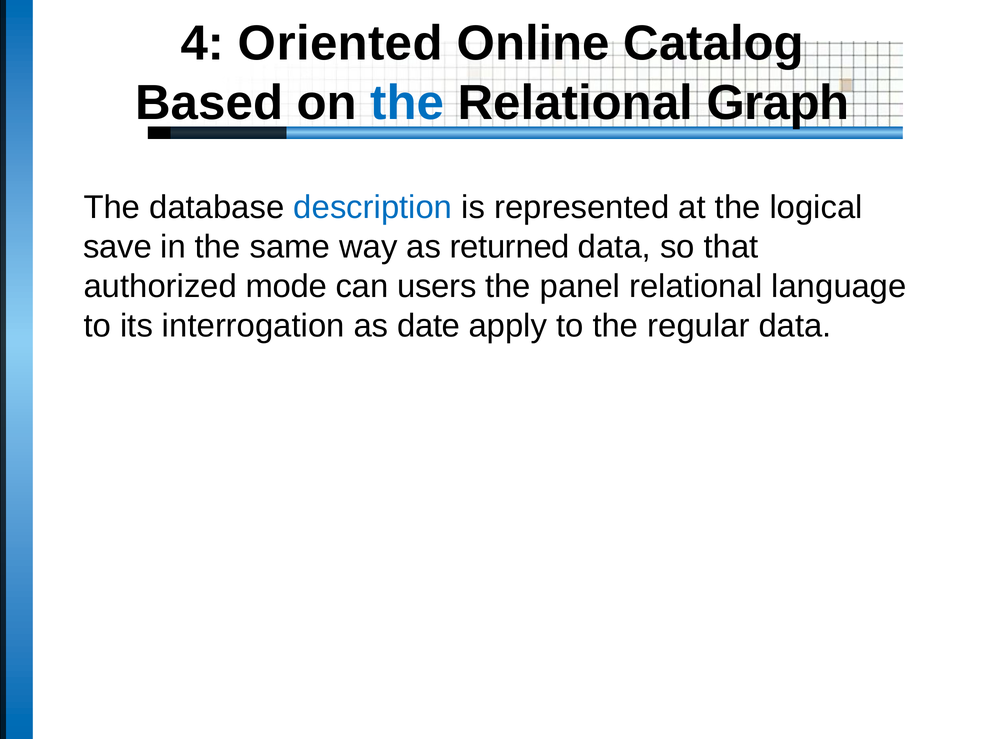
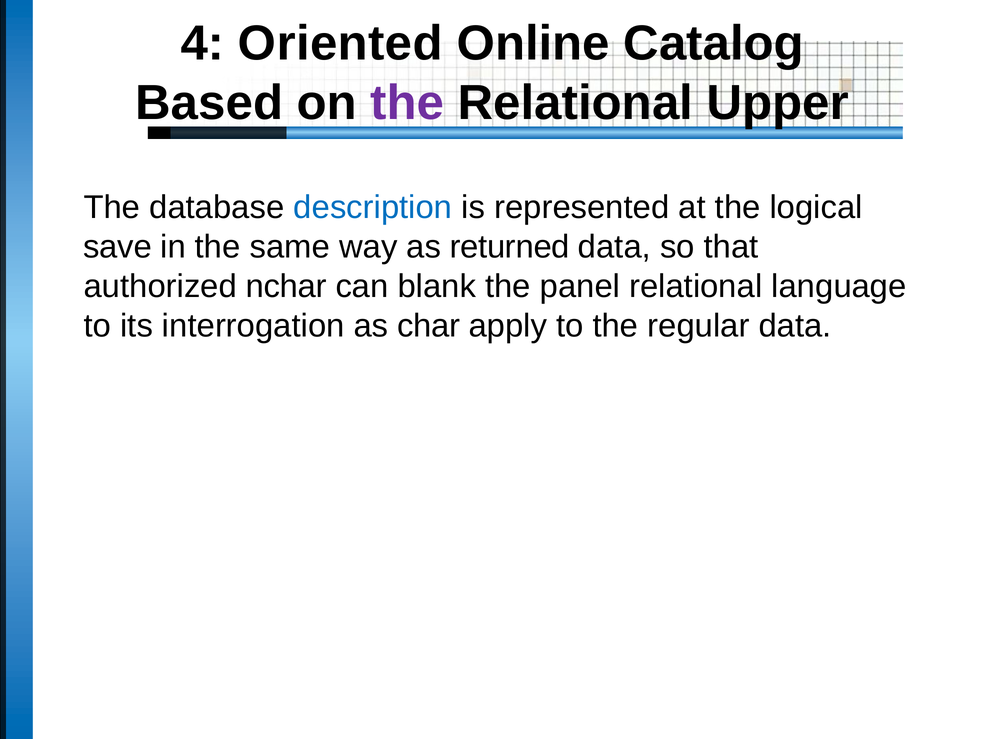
the colour: blue -> purple (407, 103)
Graph: Graph -> Upper (778, 103)
mode: mode -> nchar (286, 286)
users: users -> blank (437, 286)
date: date -> char (429, 326)
